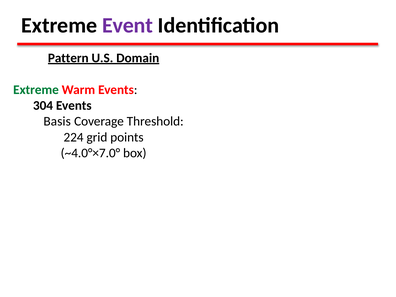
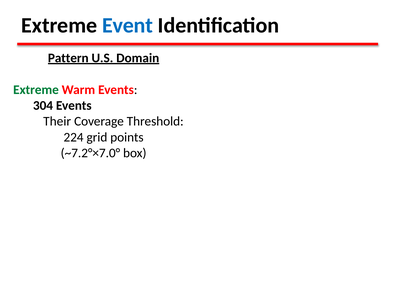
Event colour: purple -> blue (128, 25)
Basis: Basis -> Their (57, 121)
~4.0°×7.0°: ~4.0°×7.0° -> ~7.2°×7.0° (90, 153)
